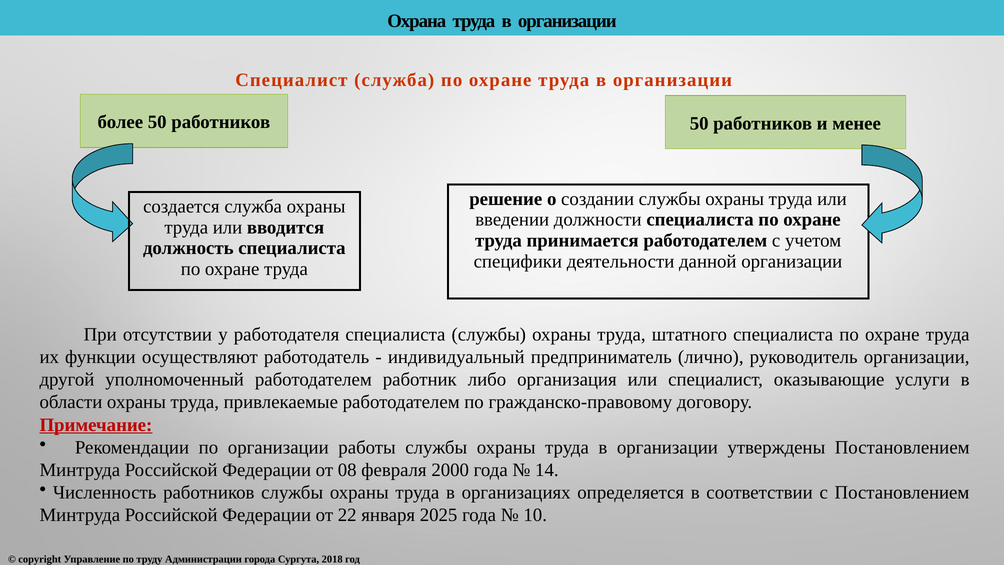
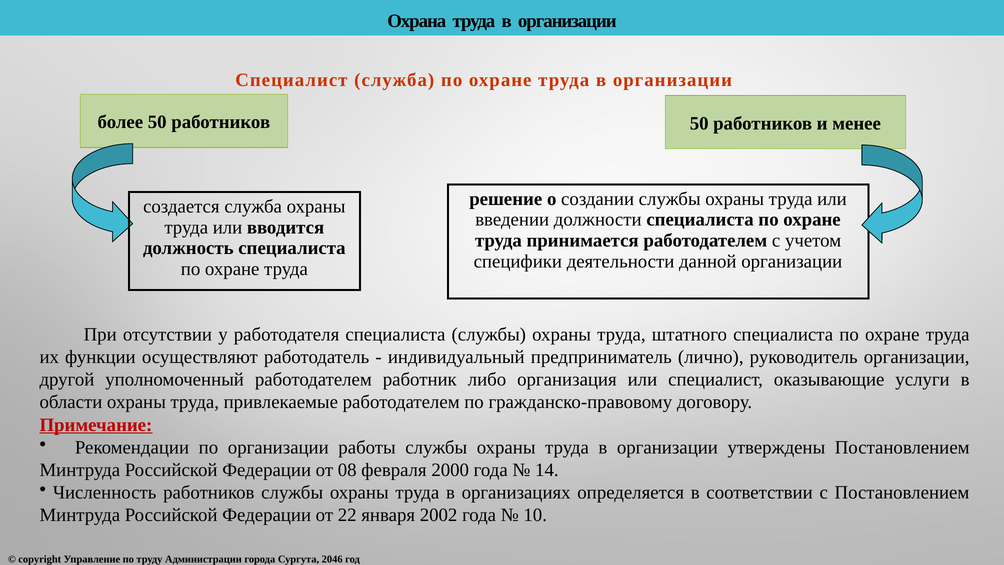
2025: 2025 -> 2002 (439, 515)
2018: 2018 -> 2046 (332, 559)
